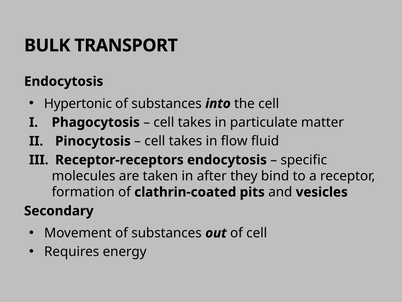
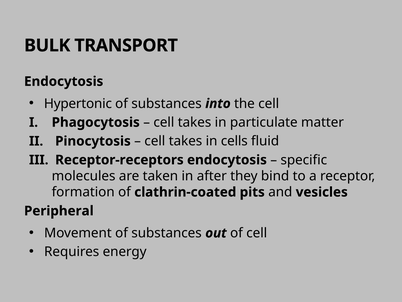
flow: flow -> cells (234, 141)
Secondary: Secondary -> Peripheral (59, 211)
